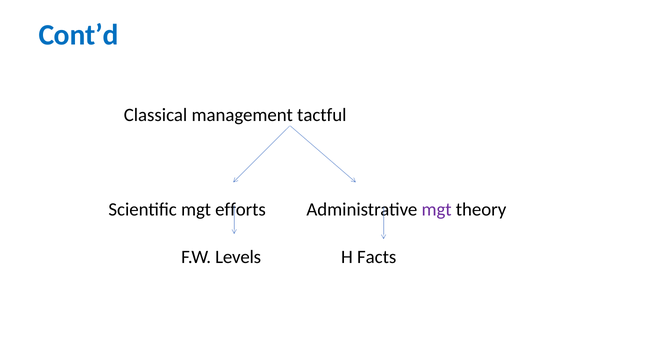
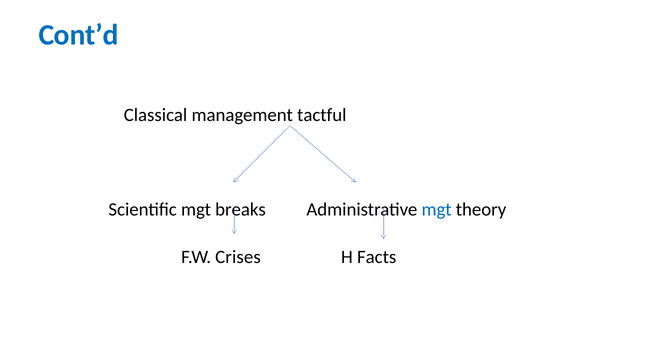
efforts: efforts -> breaks (240, 210)
mgt colour: purple -> blue (437, 210)
Levels: Levels -> Crises (238, 257)
